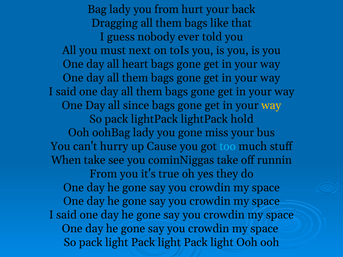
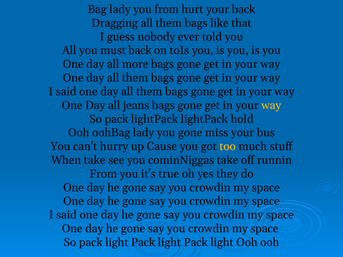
must next: next -> back (140, 50)
heart: heart -> more (135, 64)
since: since -> jeans (136, 105)
too colour: light blue -> yellow (228, 147)
